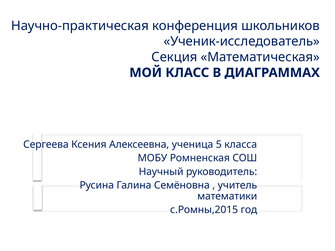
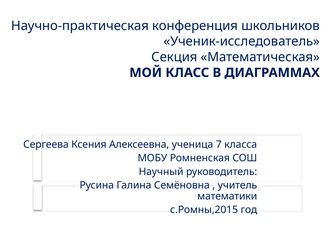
5: 5 -> 7 (219, 145)
